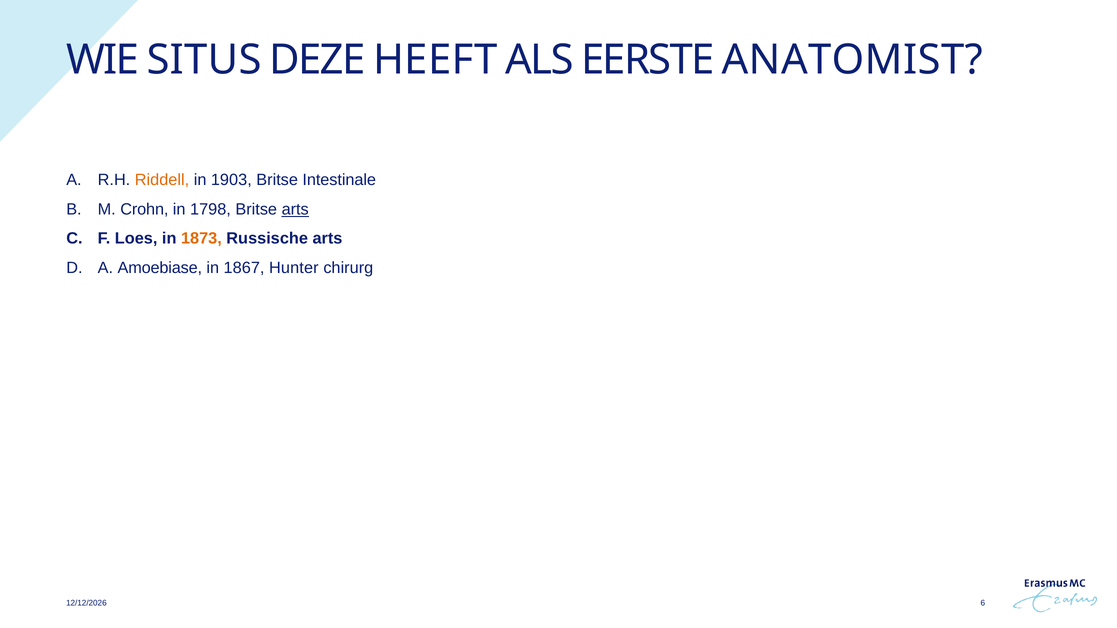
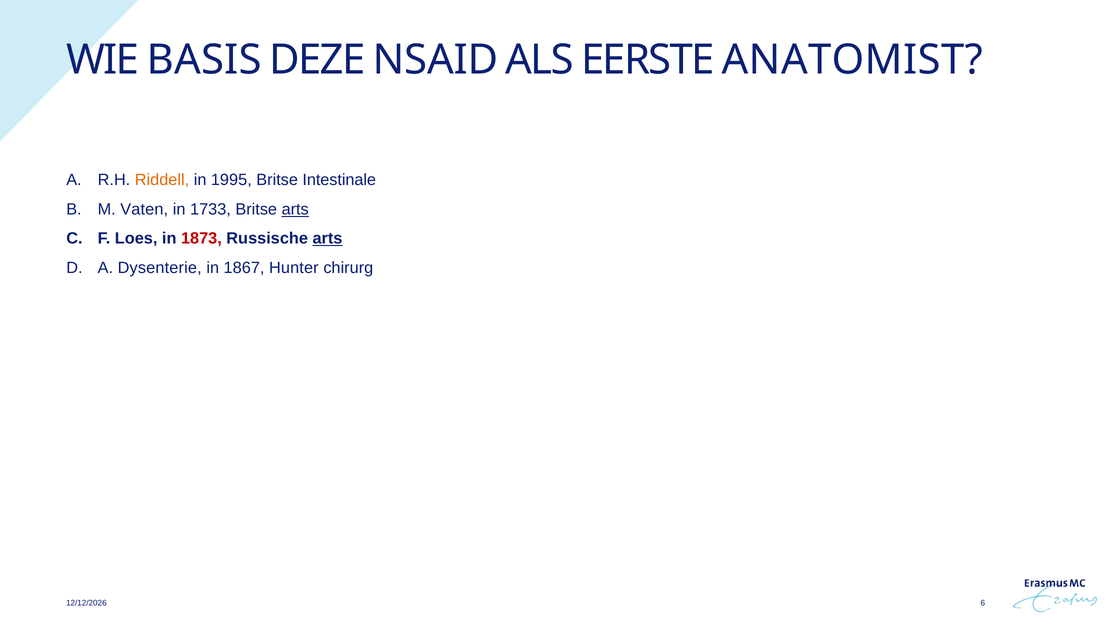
SITUS: SITUS -> BASIS (204, 60)
HEEFT: HEEFT -> NSAID (436, 60)
1903: 1903 -> 1995 (231, 180)
Crohn: Crohn -> Vaten (144, 209)
1798: 1798 -> 1733 (210, 209)
1873 colour: orange -> red (201, 239)
arts underline: none -> present (327, 239)
Amoebiase: Amoebiase -> Dysenterie (160, 268)
